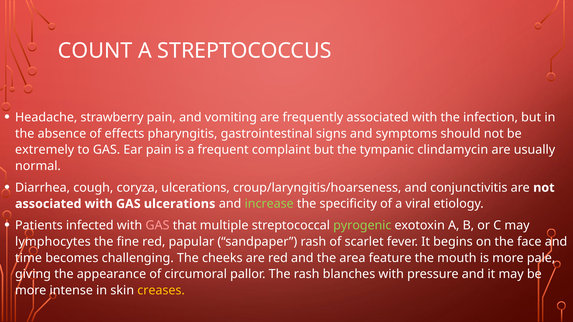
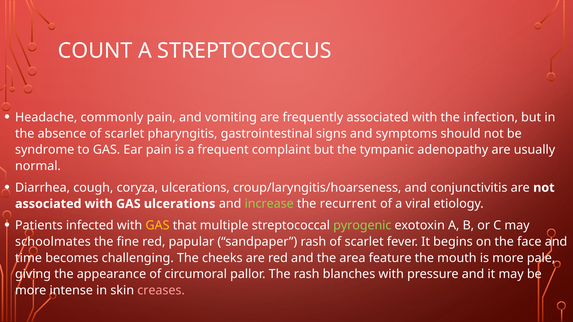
strawberry: strawberry -> commonly (112, 117)
absence of effects: effects -> scarlet (124, 134)
extremely: extremely -> syndrome (45, 150)
clindamycin: clindamycin -> adenopathy (453, 150)
specificity: specificity -> recurrent (348, 204)
GAS colour: pink -> yellow (157, 226)
lymphocytes: lymphocytes -> schoolmates (53, 242)
creases colour: yellow -> pink (161, 291)
